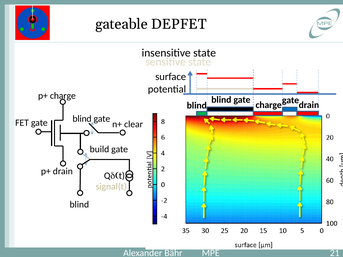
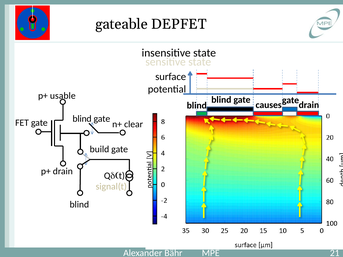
p+ charge: charge -> usable (63, 96)
charge: charge -> causes (269, 105)
